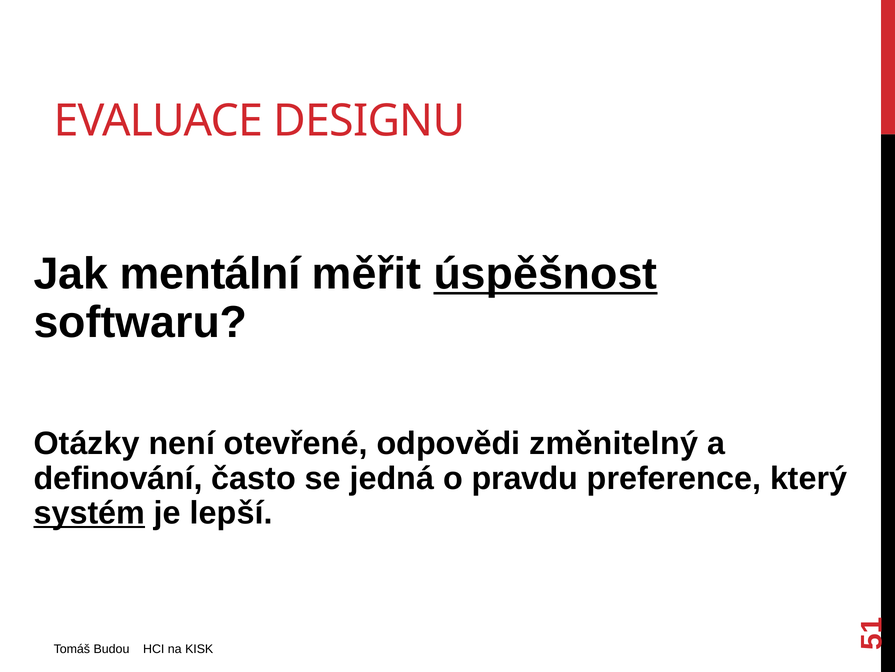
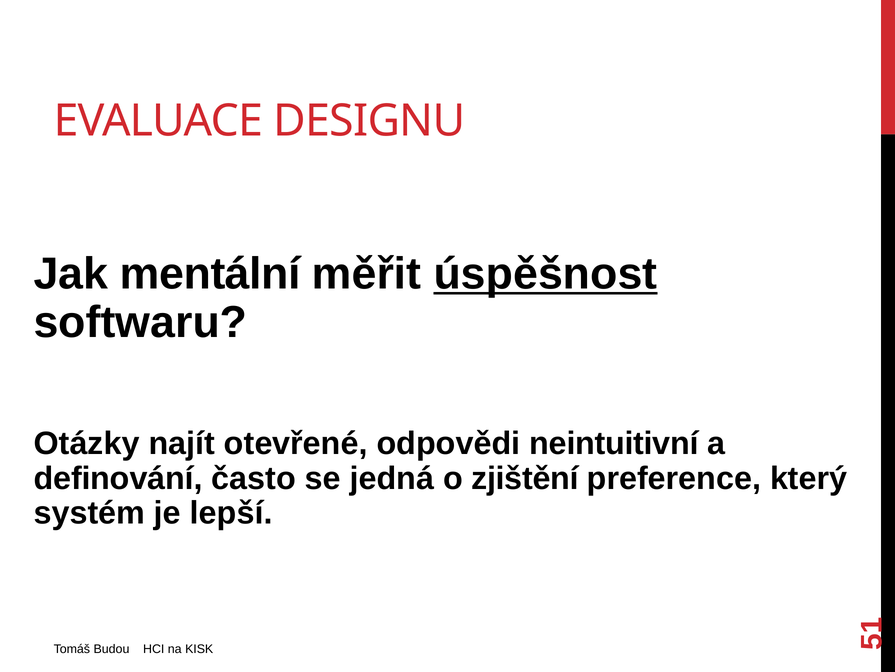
není: není -> najít (182, 443)
změnitelný: změnitelný -> neintuitivní (614, 443)
pravdu: pravdu -> zjištění (525, 478)
systém underline: present -> none (89, 513)
